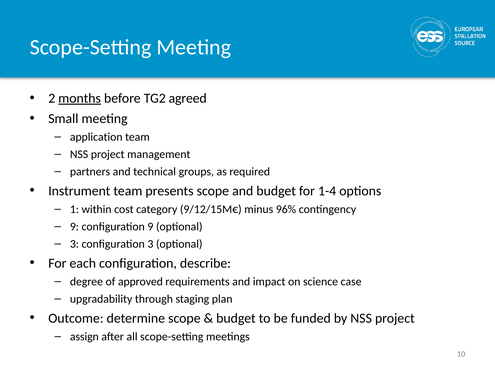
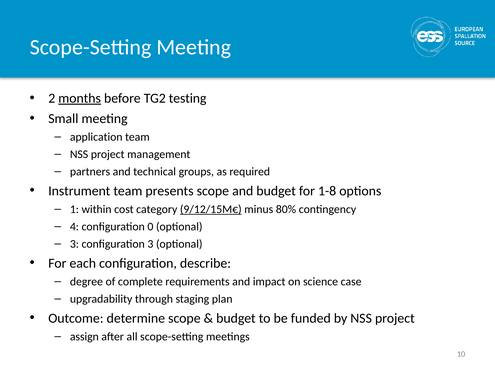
agreed: agreed -> testing (188, 98)
1-4: 1-4 -> 1-8 (327, 191)
9/12/15M€ underline: none -> present (211, 209)
96%: 96% -> 80% (286, 209)
9: 9 -> 4 (74, 227)
configuration 9: 9 -> 0 (150, 227)
approved: approved -> complete (140, 282)
